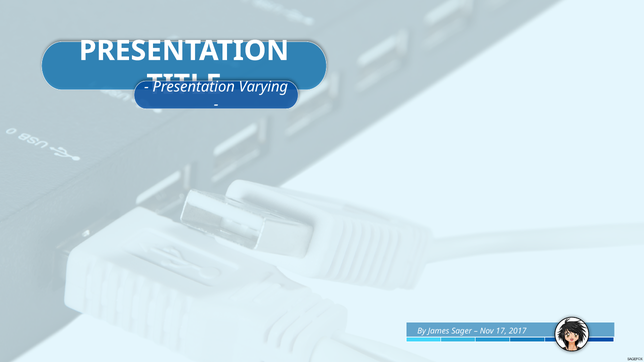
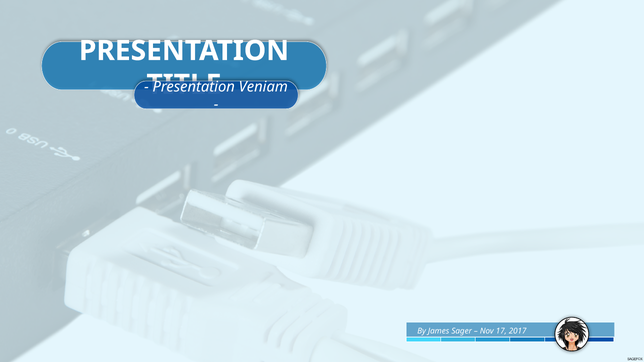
Varying: Varying -> Veniam (263, 87)
